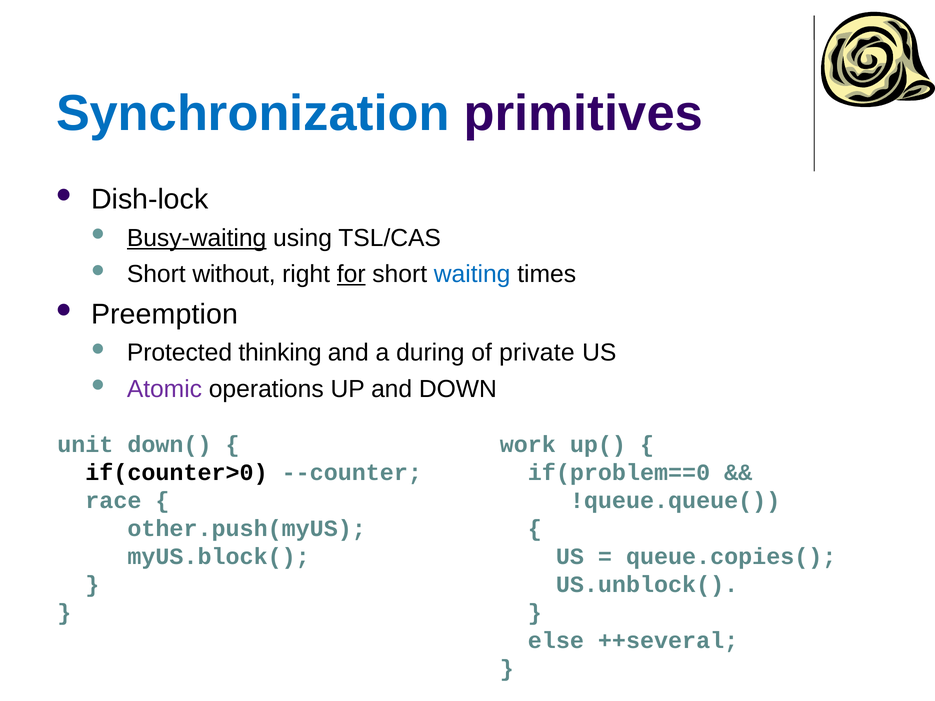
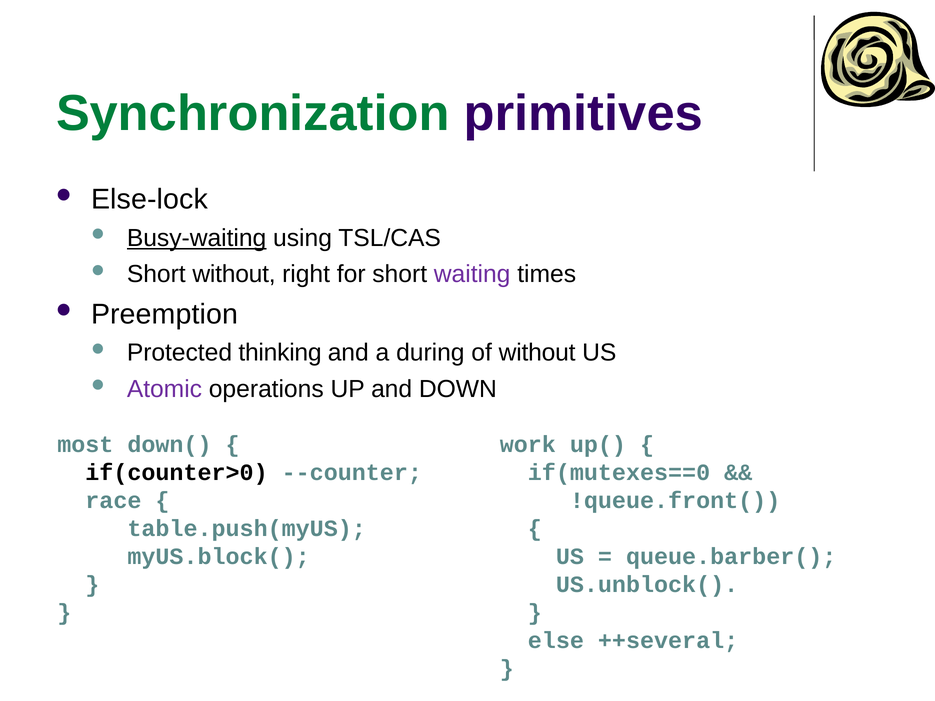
Synchronization colour: blue -> green (253, 113)
Dish-lock: Dish-lock -> Else-lock (150, 200)
for underline: present -> none (351, 274)
waiting colour: blue -> purple (472, 274)
of private: private -> without (537, 353)
unit: unit -> most (85, 444)
if(problem==0: if(problem==0 -> if(mutexes==0 (619, 473)
!queue.queue(: !queue.queue( -> !queue.front( (675, 501)
other.push(myUS: other.push(myUS -> table.push(myUS (247, 529)
queue.copies(: queue.copies( -> queue.barber( (731, 557)
